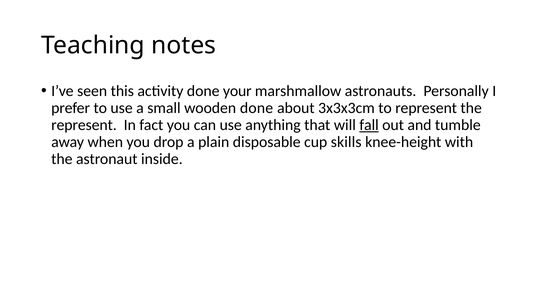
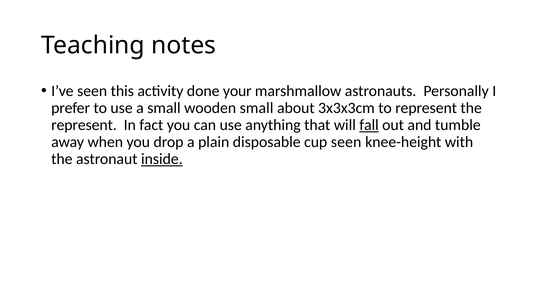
wooden done: done -> small (257, 108)
cup skills: skills -> seen (346, 142)
inside underline: none -> present (162, 159)
